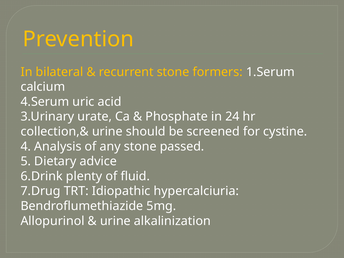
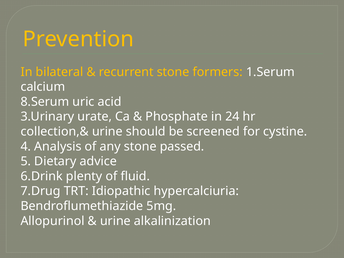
4.Serum: 4.Serum -> 8.Serum (45, 102)
